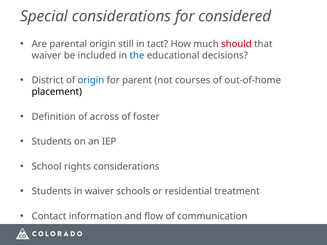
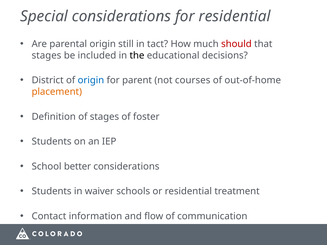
for considered: considered -> residential (235, 16)
waiver: waiver -> stages (46, 55)
the colour: blue -> black (137, 55)
placement colour: black -> orange (57, 92)
of across: across -> stages (104, 117)
rights: rights -> better (77, 167)
